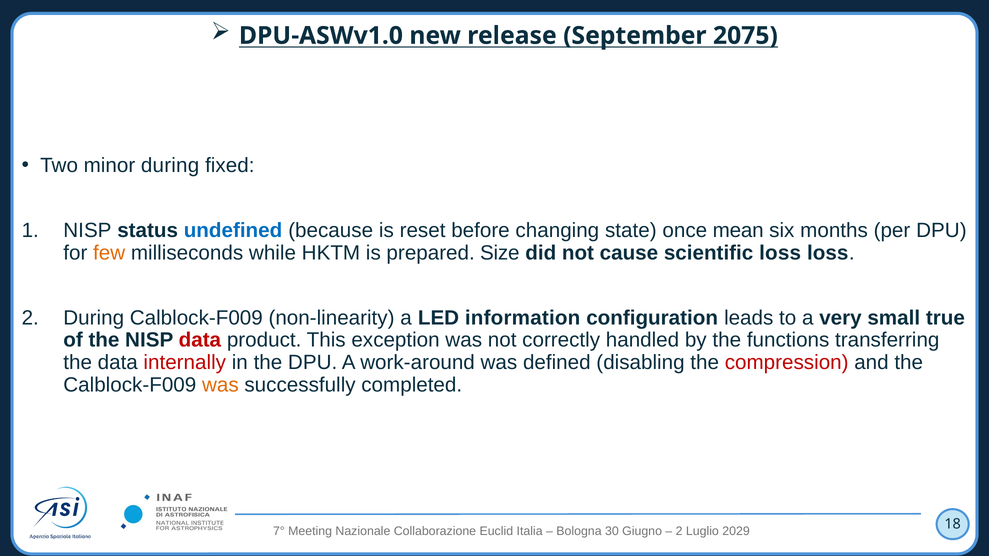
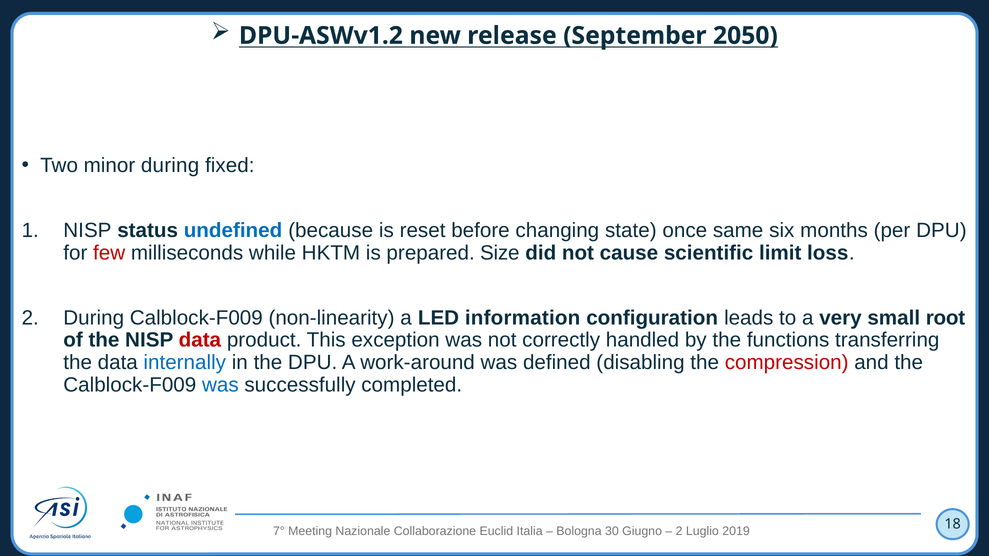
DPU-ASWv1.0: DPU-ASWv1.0 -> DPU-ASWv1.2 (321, 36)
2075: 2075 -> 2050 (745, 36)
mean: mean -> same (738, 231)
few colour: orange -> red (109, 253)
scientific loss: loss -> limit (780, 253)
true: true -> root (945, 318)
internally colour: red -> blue (185, 363)
was colour: orange -> blue (220, 385)
2029: 2029 -> 2019 (736, 531)
